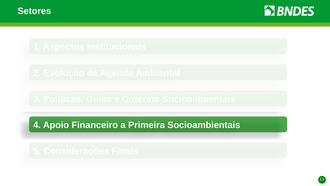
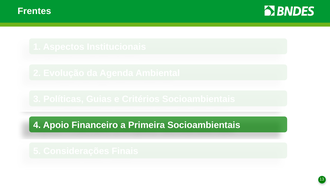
Setores: Setores -> Frentes (34, 11)
